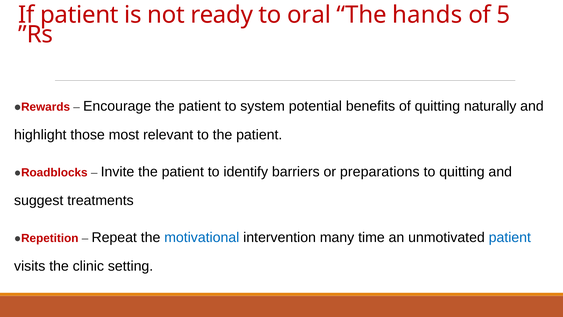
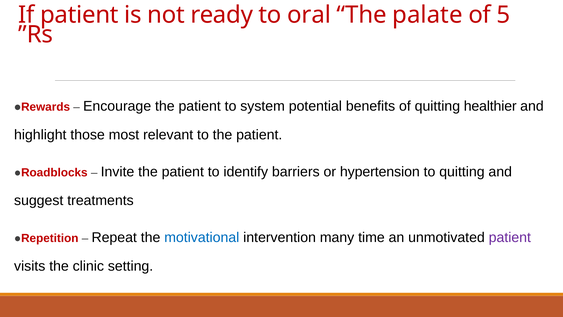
hands: hands -> palate (427, 15)
naturally: naturally -> healthier (490, 106)
preparations: preparations -> hypertension (380, 172)
patient colour: blue -> purple (510, 237)
